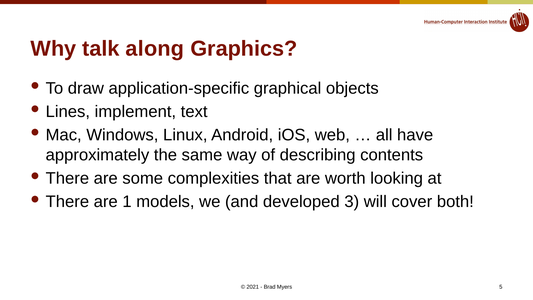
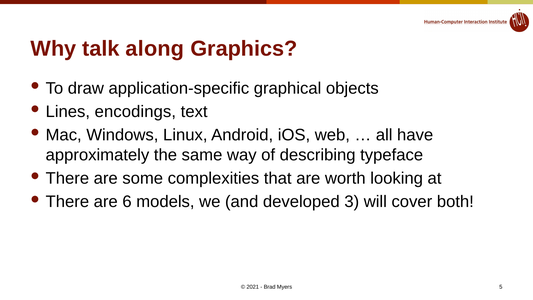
implement: implement -> encodings (135, 112)
contents: contents -> typeface (392, 155)
1: 1 -> 6 (127, 202)
